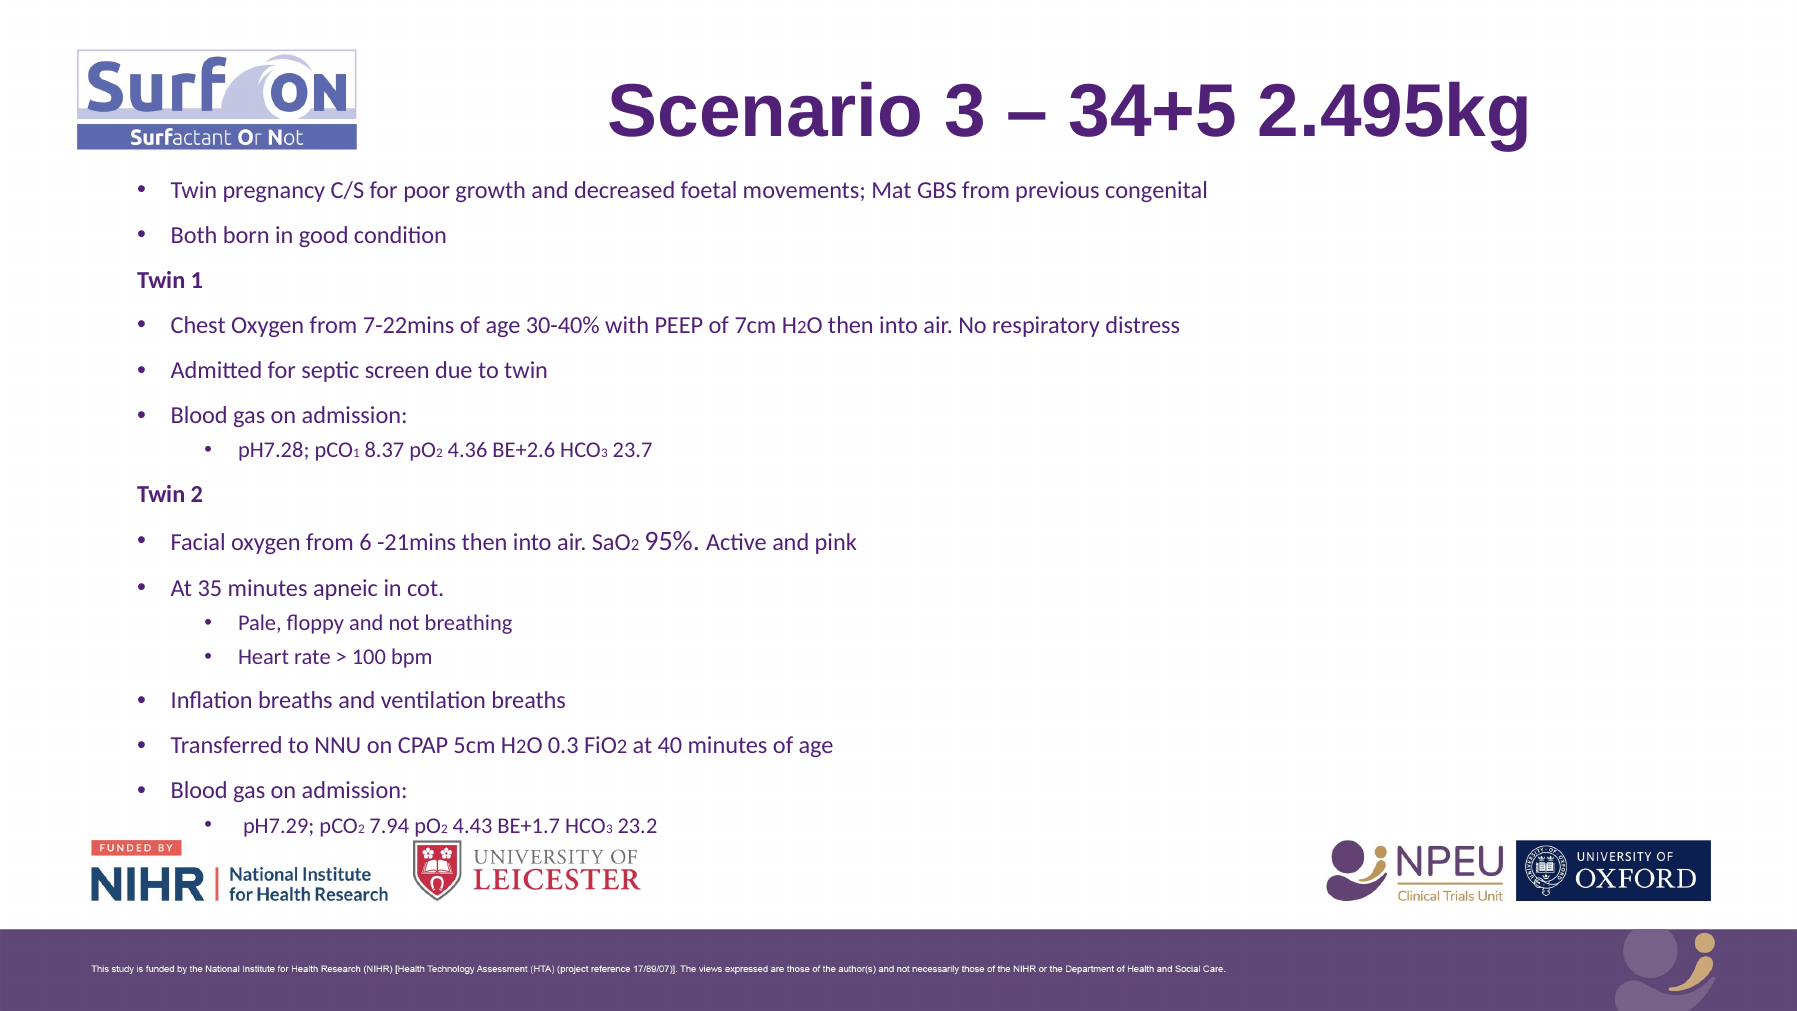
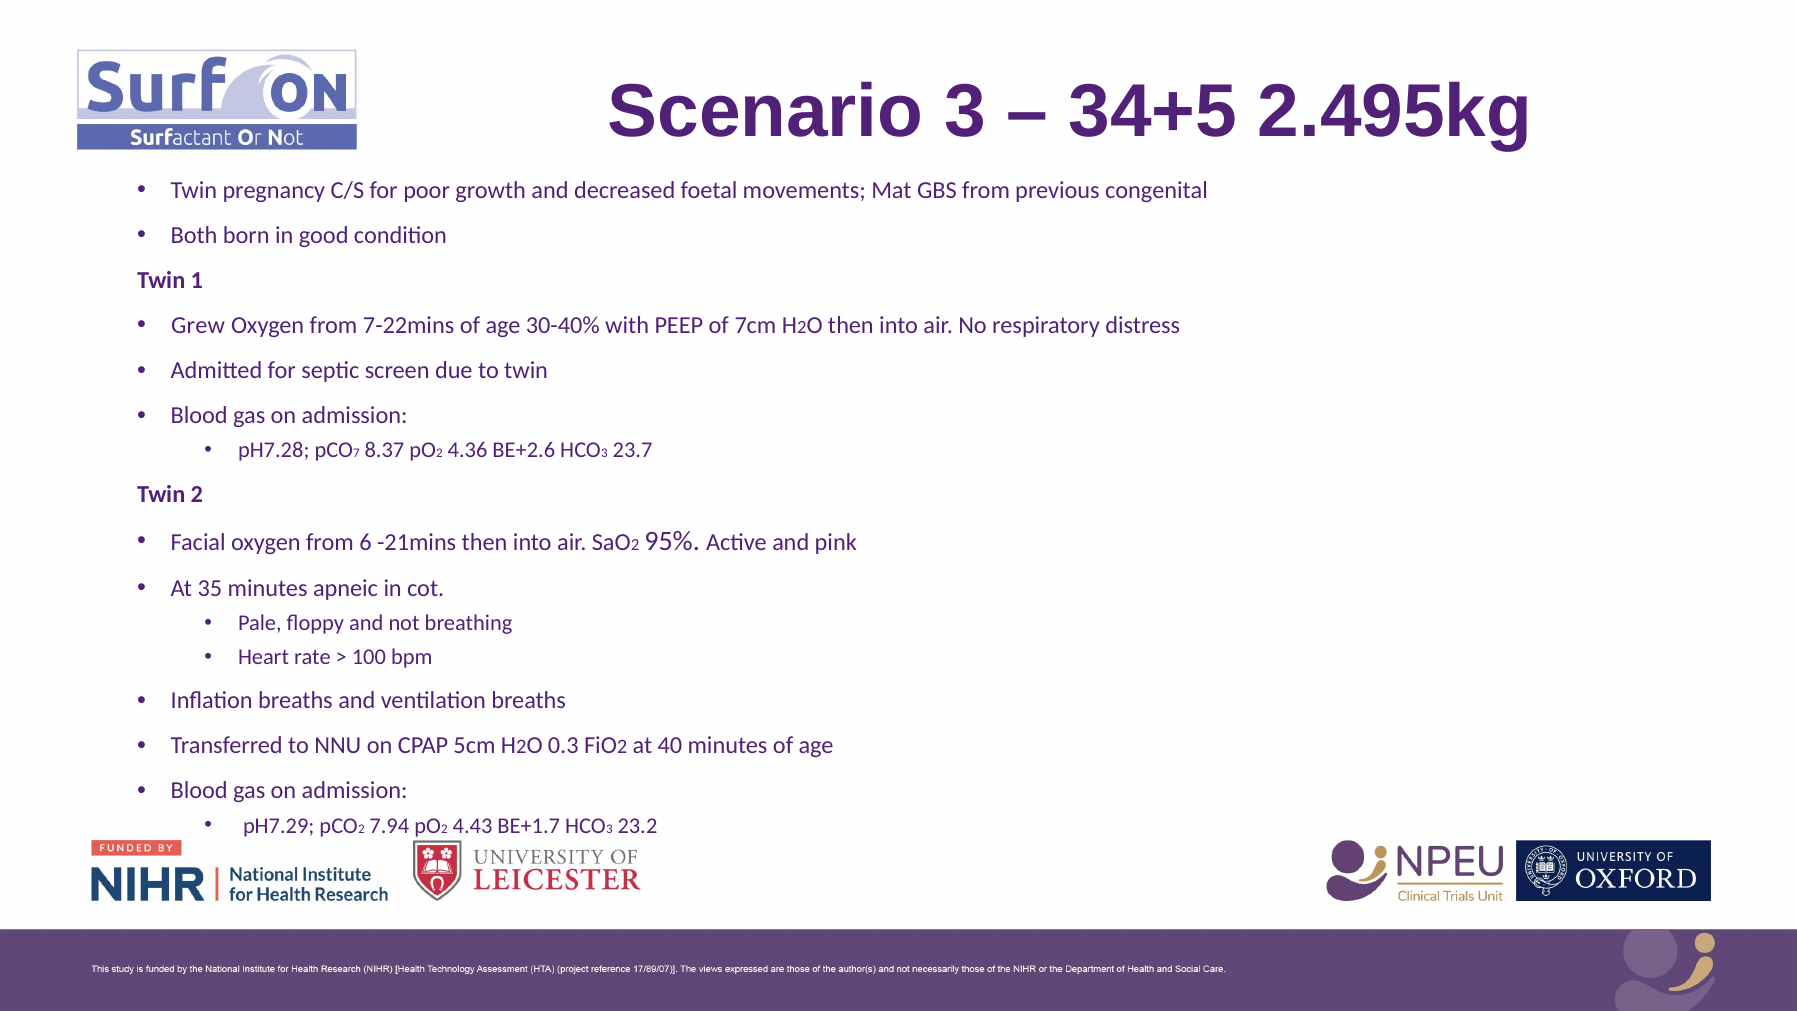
Chest: Chest -> Grew (198, 326)
1: 1 -> 7 (356, 453)
